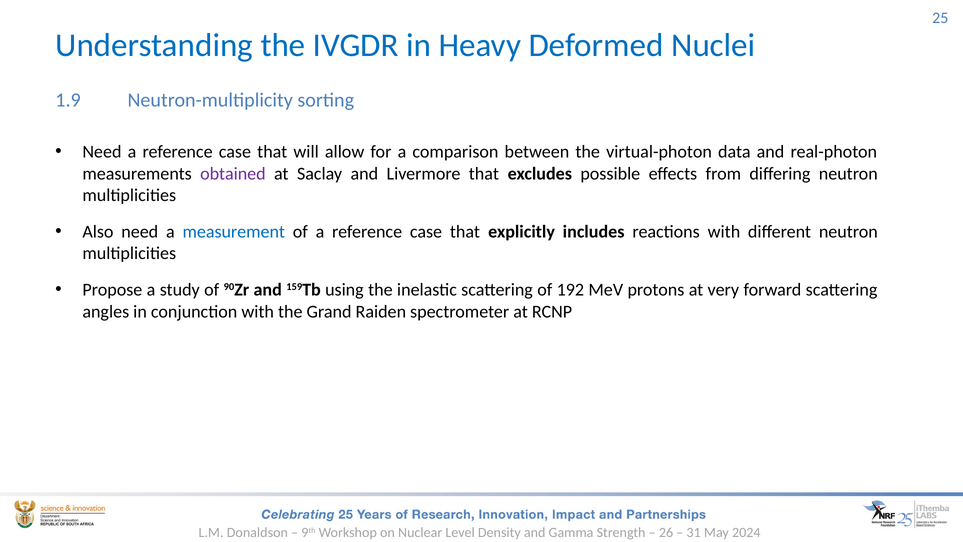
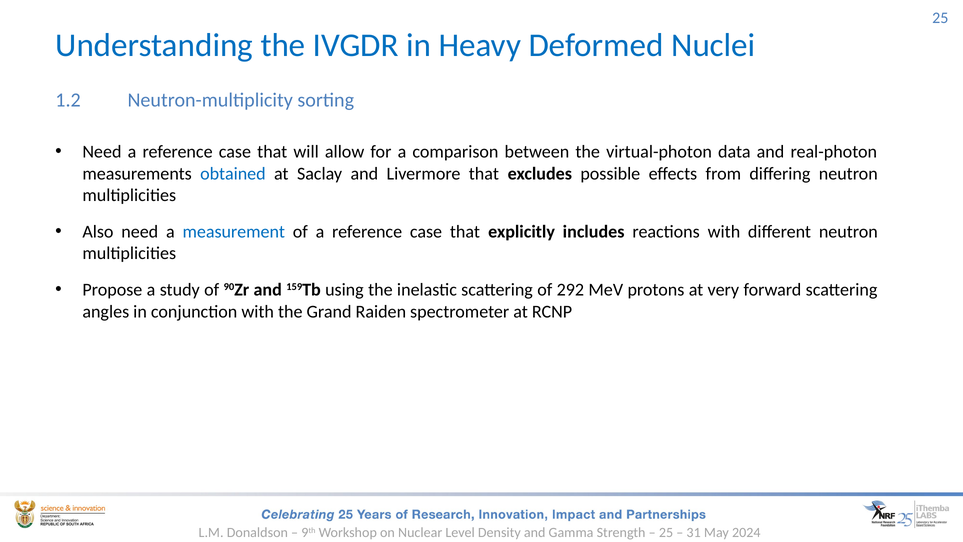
1.9: 1.9 -> 1.2 (68, 100)
obtained colour: purple -> blue (233, 173)
192: 192 -> 292 (570, 290)
26: 26 -> 25 (666, 532)
